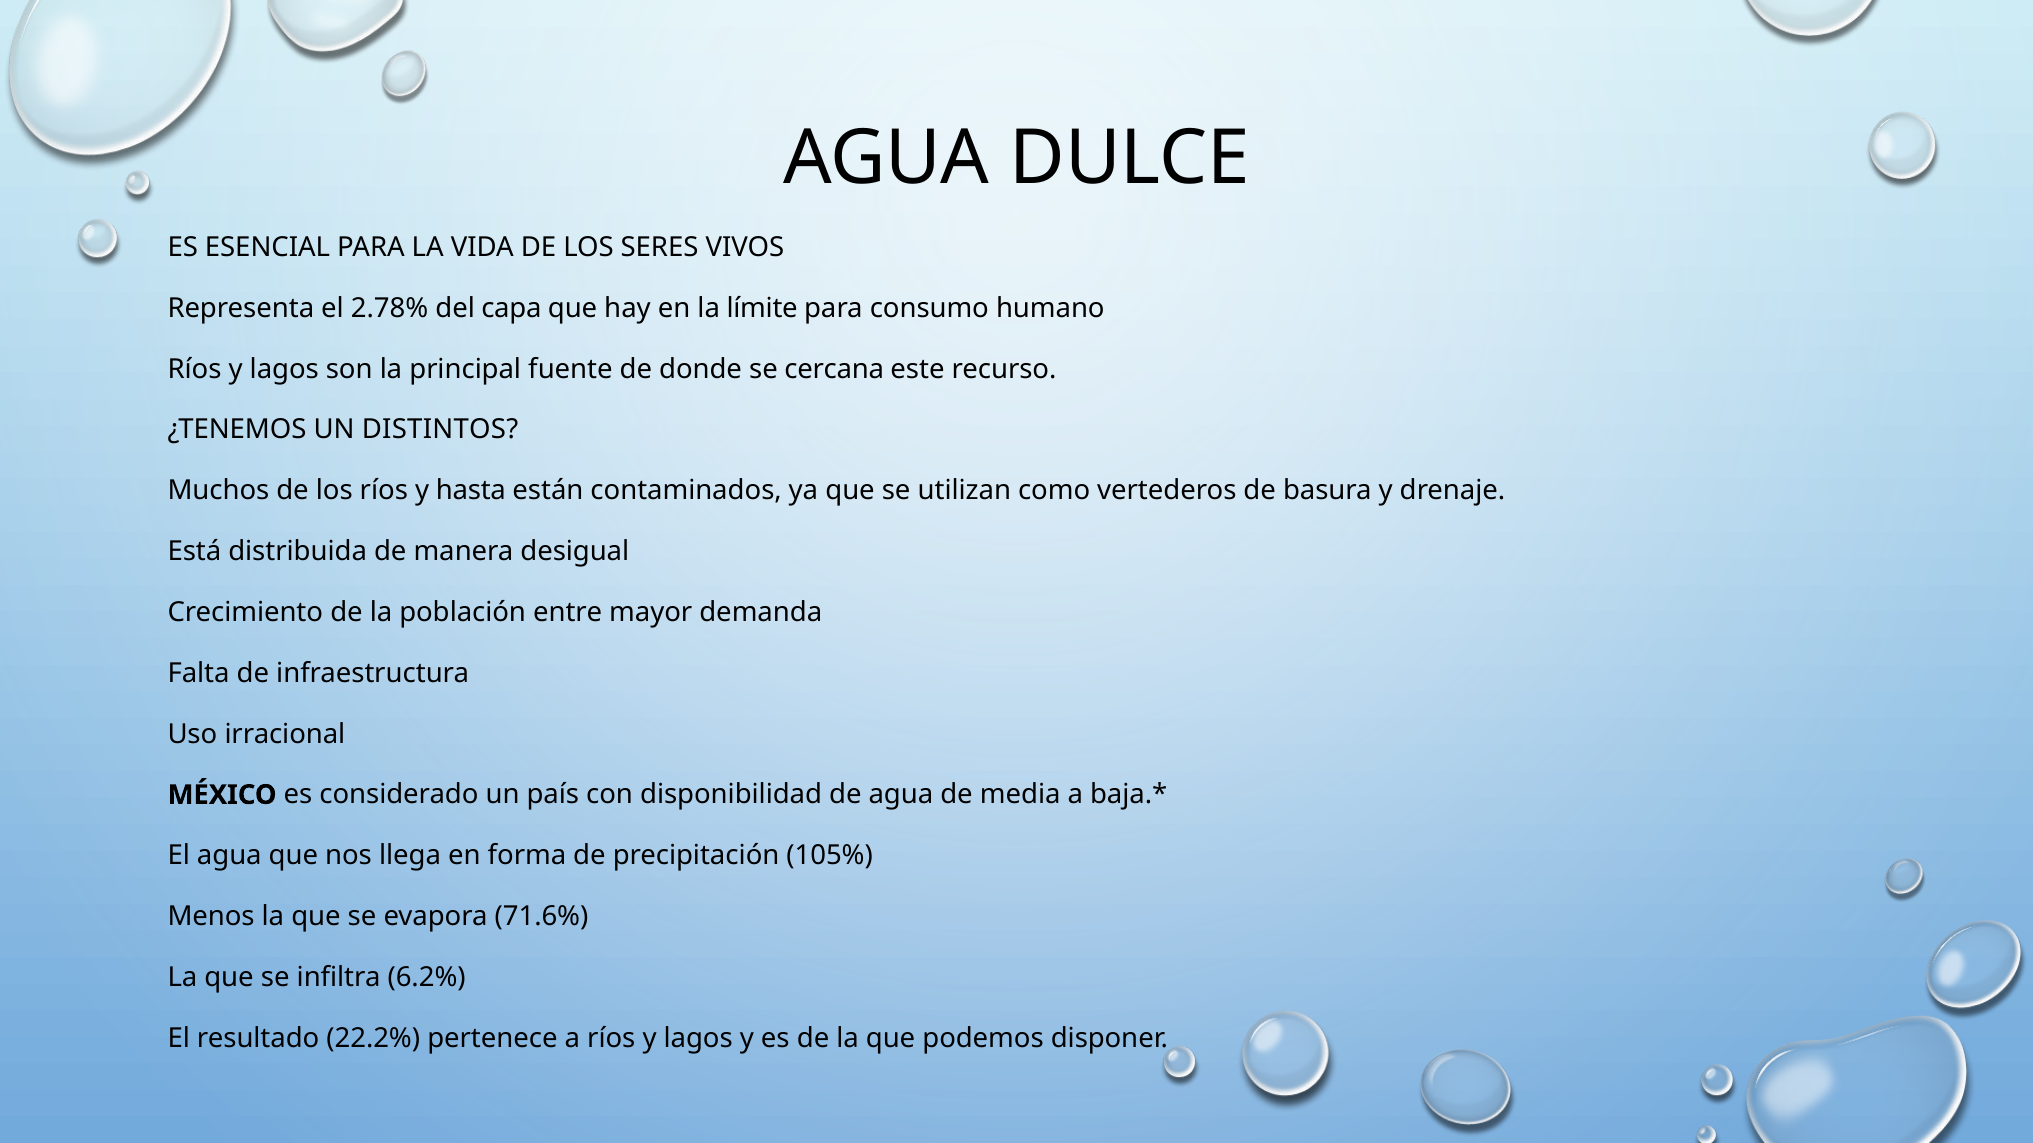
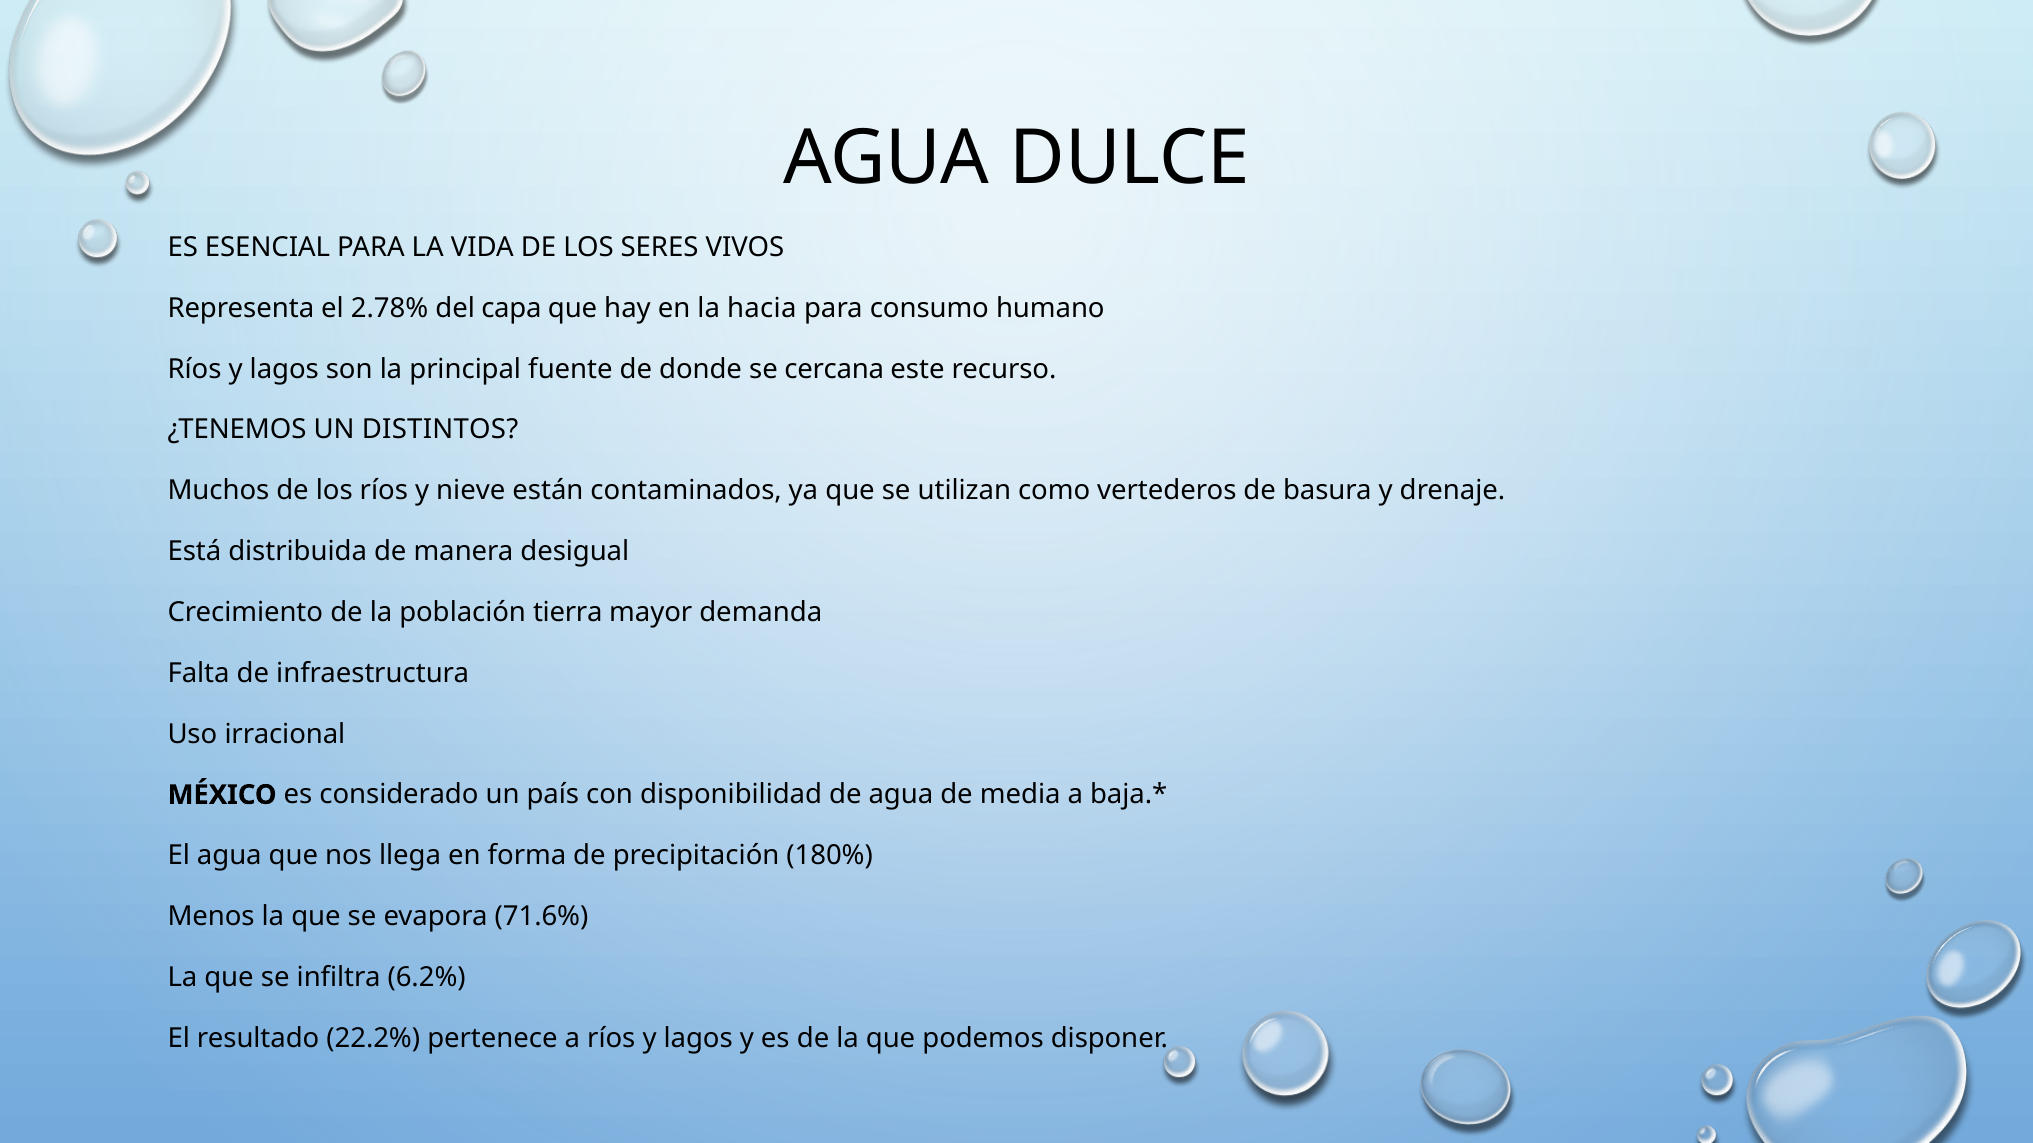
límite: límite -> hacia (762, 308)
hasta: hasta -> nieve (471, 491)
entre: entre -> tierra (568, 613)
105%: 105% -> 180% (830, 856)
